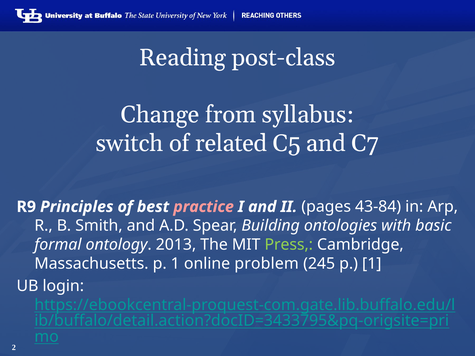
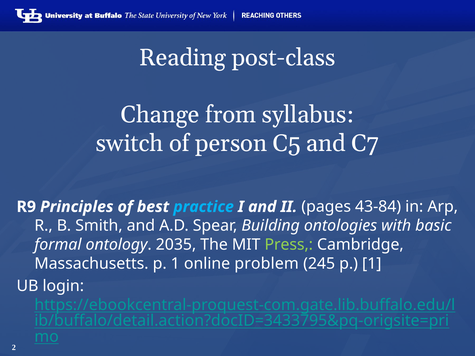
related: related -> person (231, 143)
practice colour: pink -> light blue (204, 207)
2013: 2013 -> 2035 (176, 245)
